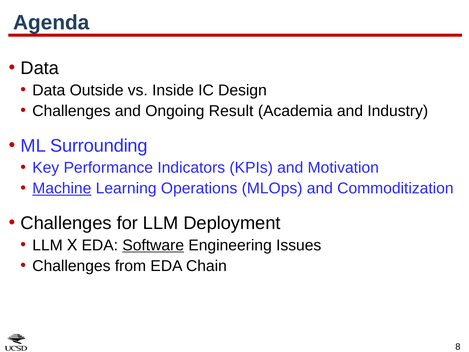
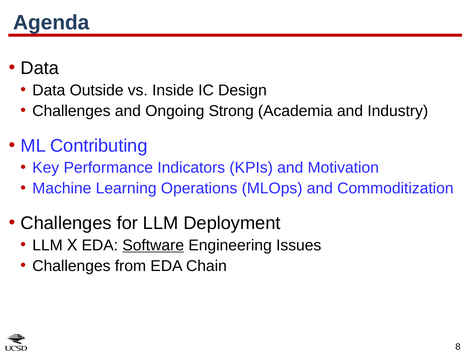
Result: Result -> Strong (231, 111)
Surrounding: Surrounding -> Contributing (99, 146)
Machine underline: present -> none (62, 188)
